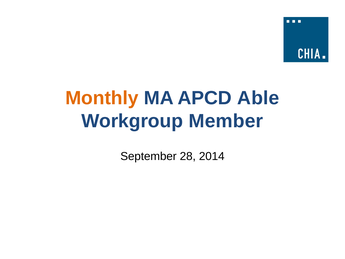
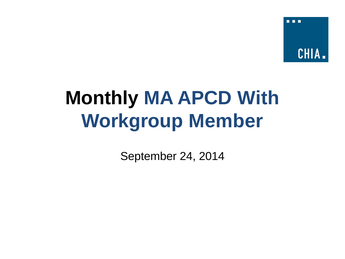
Monthly colour: orange -> black (102, 98)
Able: Able -> With (258, 98)
28: 28 -> 24 (188, 156)
